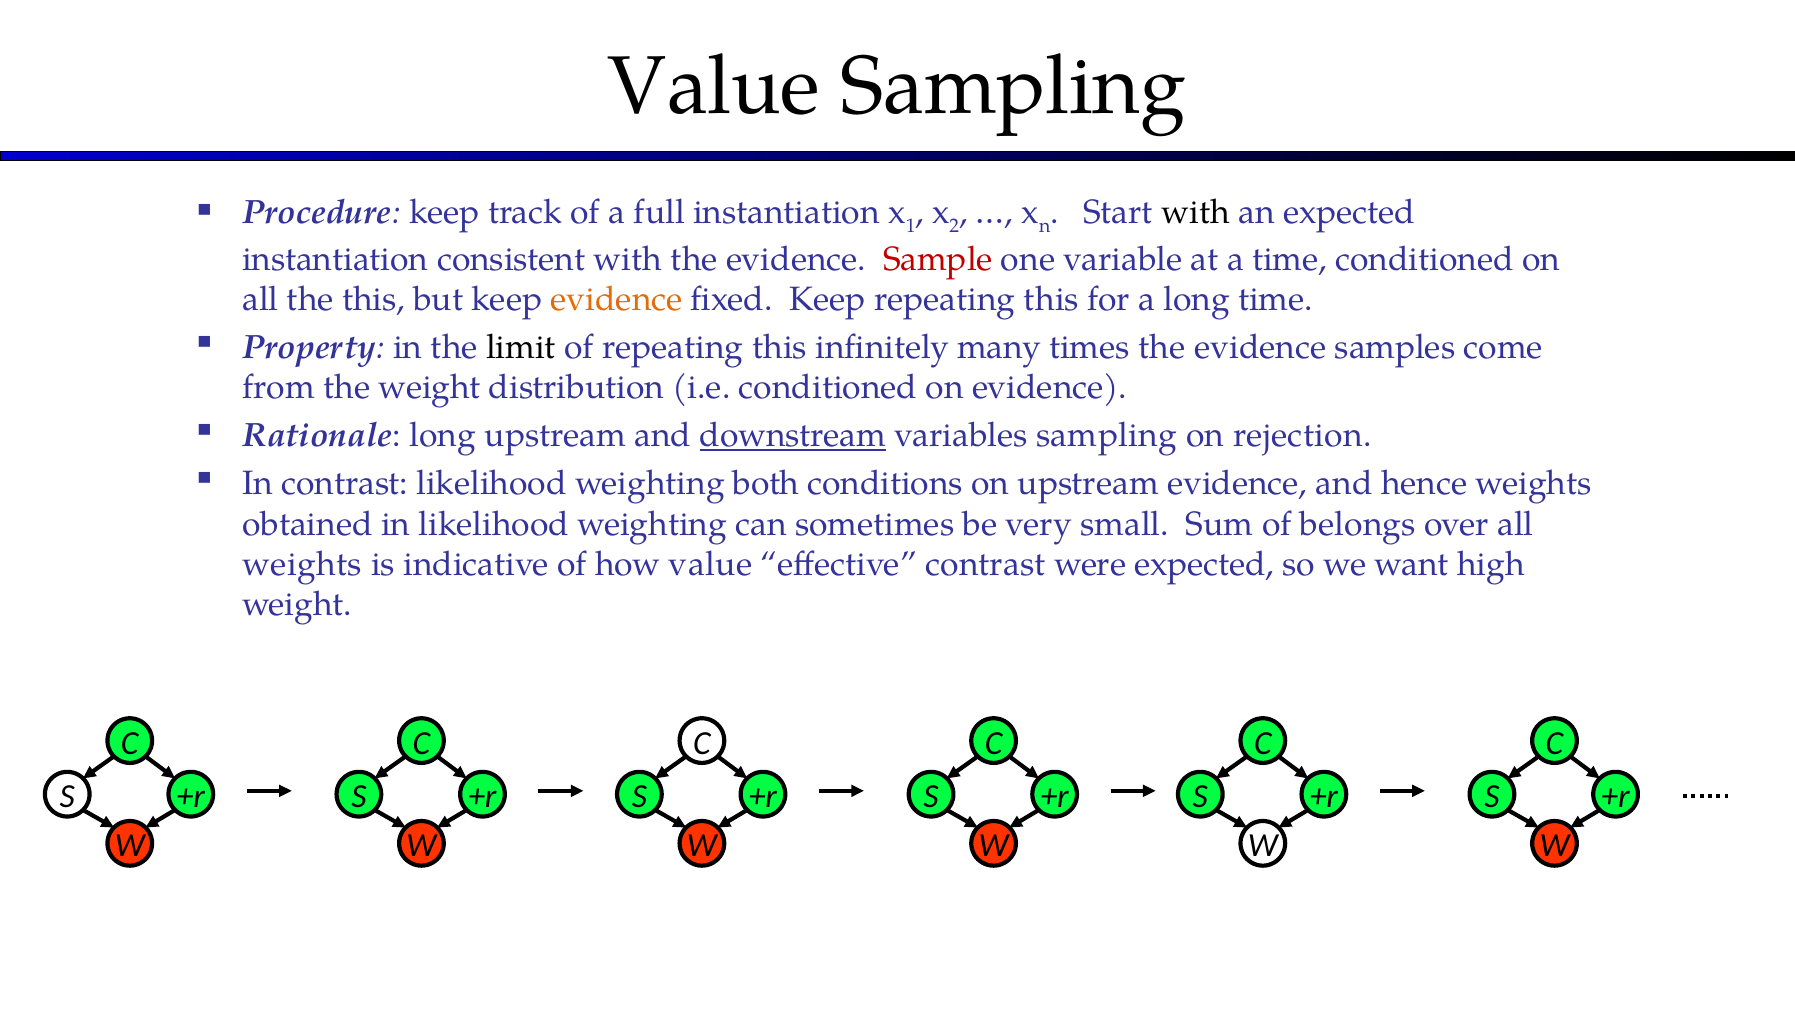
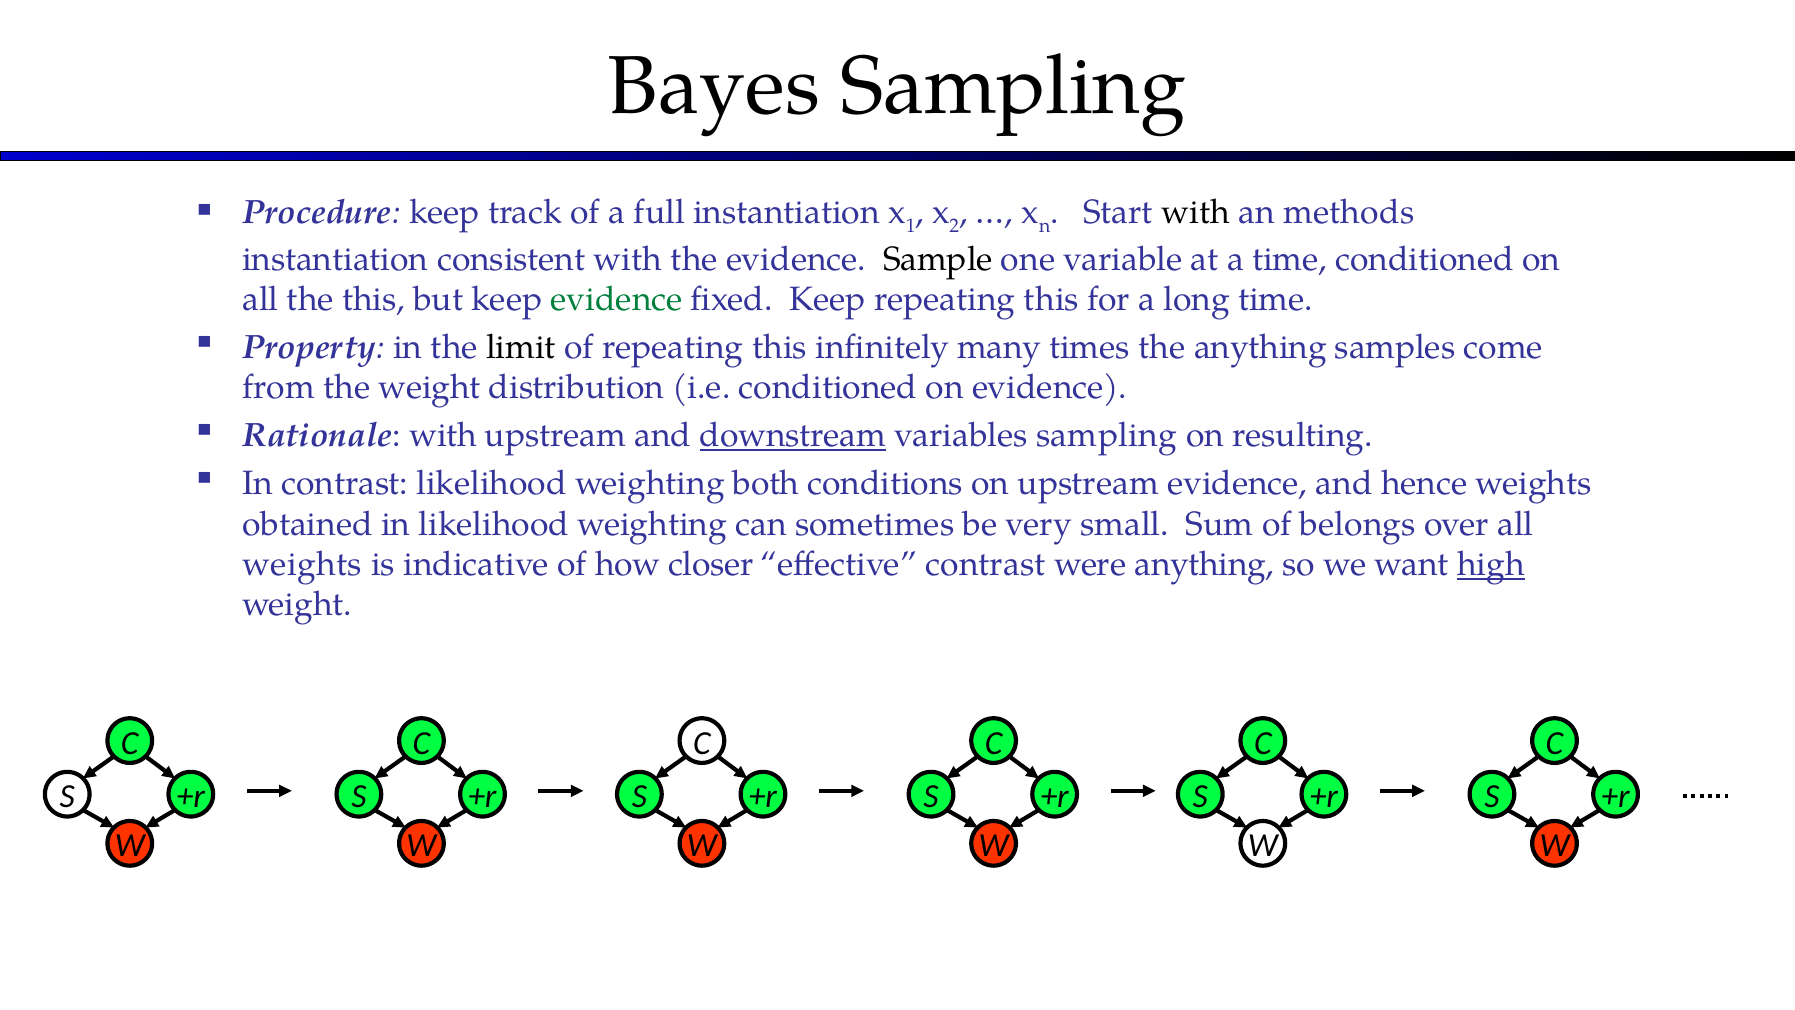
Value: Value -> Bayes (714, 86)
an expected: expected -> methods (1349, 213)
Sample colour: red -> black (938, 259)
evidence colour: orange -> green (617, 299)
times the evidence: evidence -> anything (1260, 347)
Rationale long: long -> with (443, 436)
rejection: rejection -> resulting (1303, 436)
how value: value -> closer (711, 564)
were expected: expected -> anything (1205, 564)
high underline: none -> present (1491, 564)
